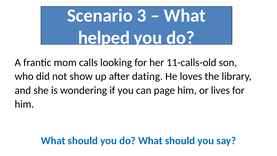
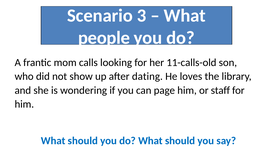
helped: helped -> people (104, 38)
lives: lives -> staff (220, 90)
